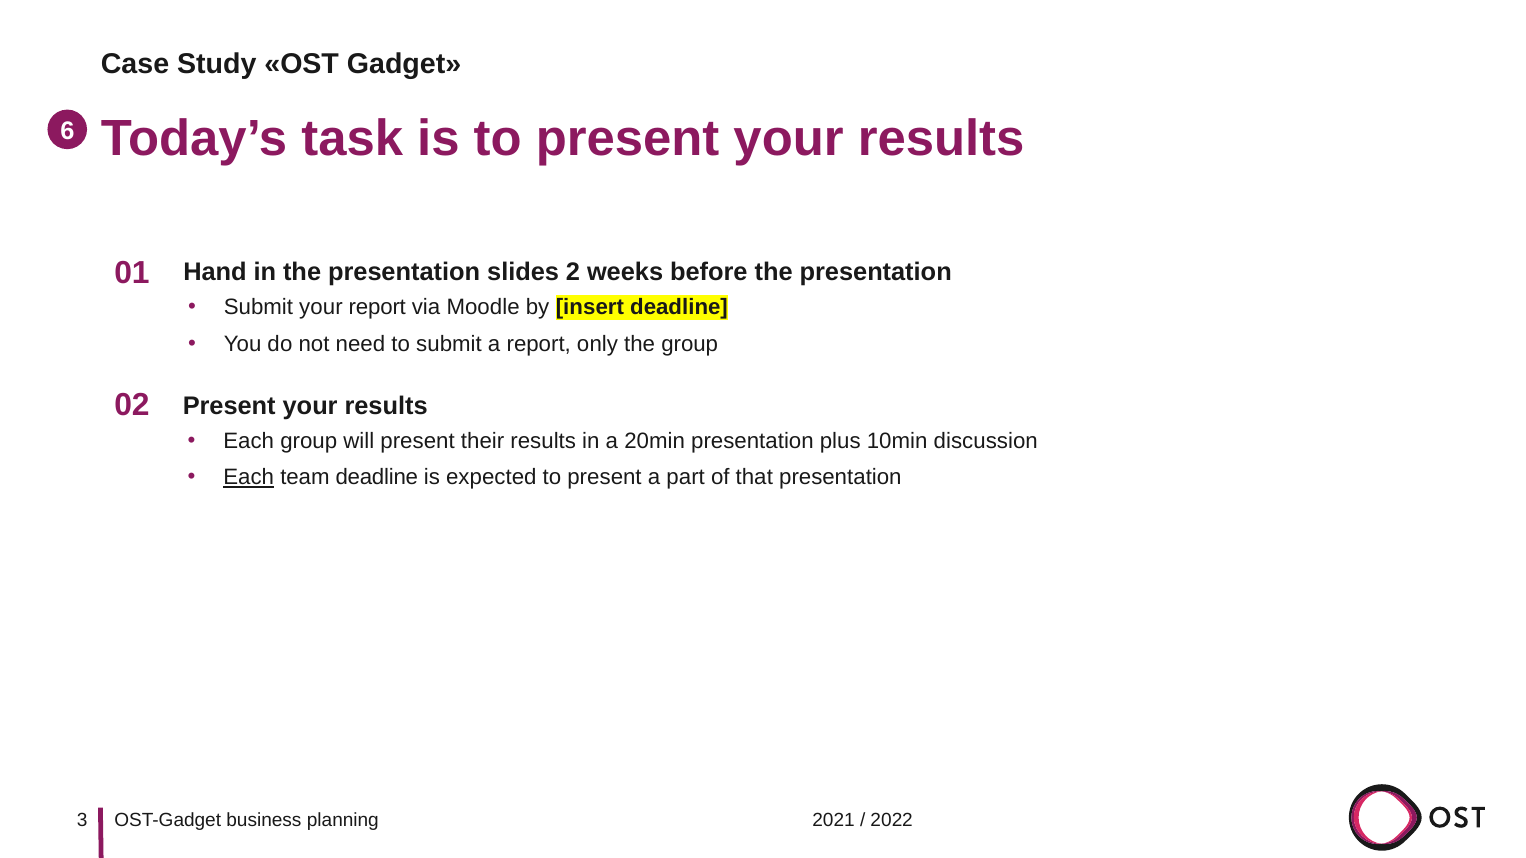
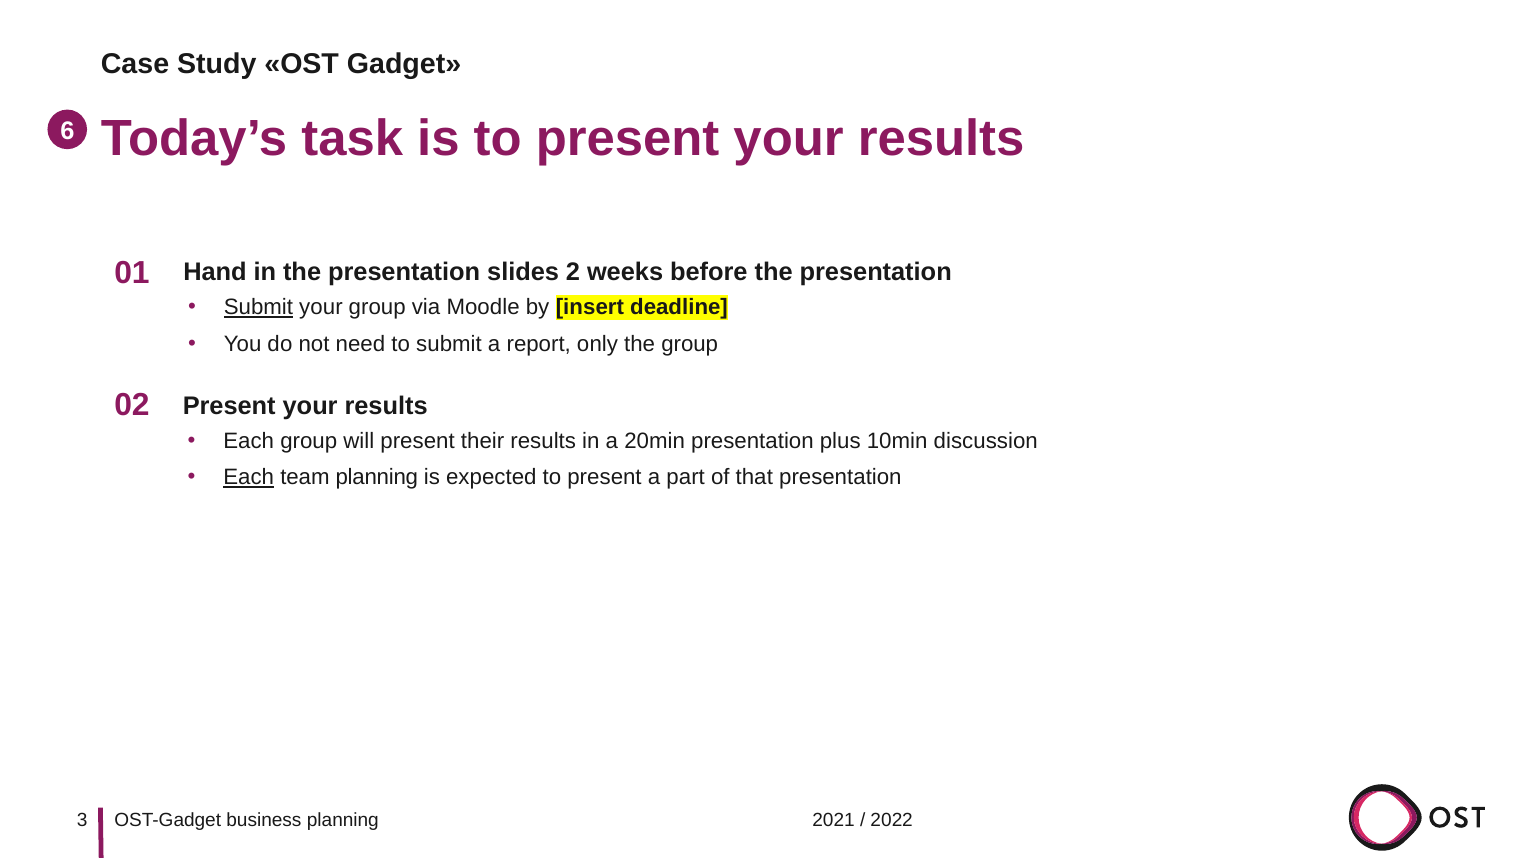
Submit underline: none -> present (258, 308)
your report: report -> group (377, 308)
team deadline: deadline -> planning (377, 477)
